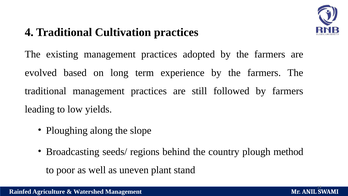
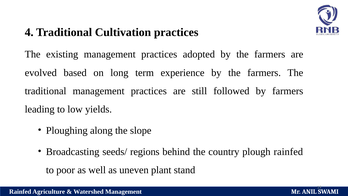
plough method: method -> rainfed (288, 152)
